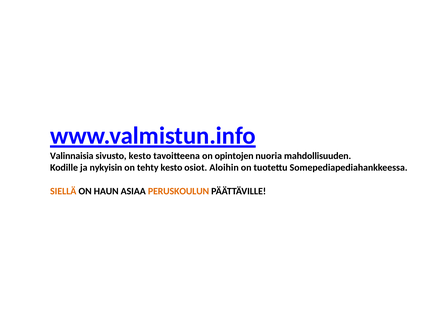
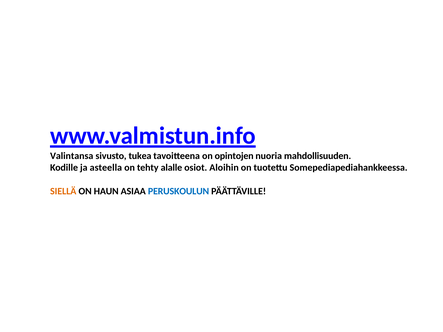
Valinnaisia: Valinnaisia -> Valintansa (72, 156)
sivusto kesto: kesto -> tukea (140, 156)
nykyisin: nykyisin -> asteella (106, 168)
tehty kesto: kesto -> alalle (171, 168)
PERUSKOULUN colour: orange -> blue (179, 191)
